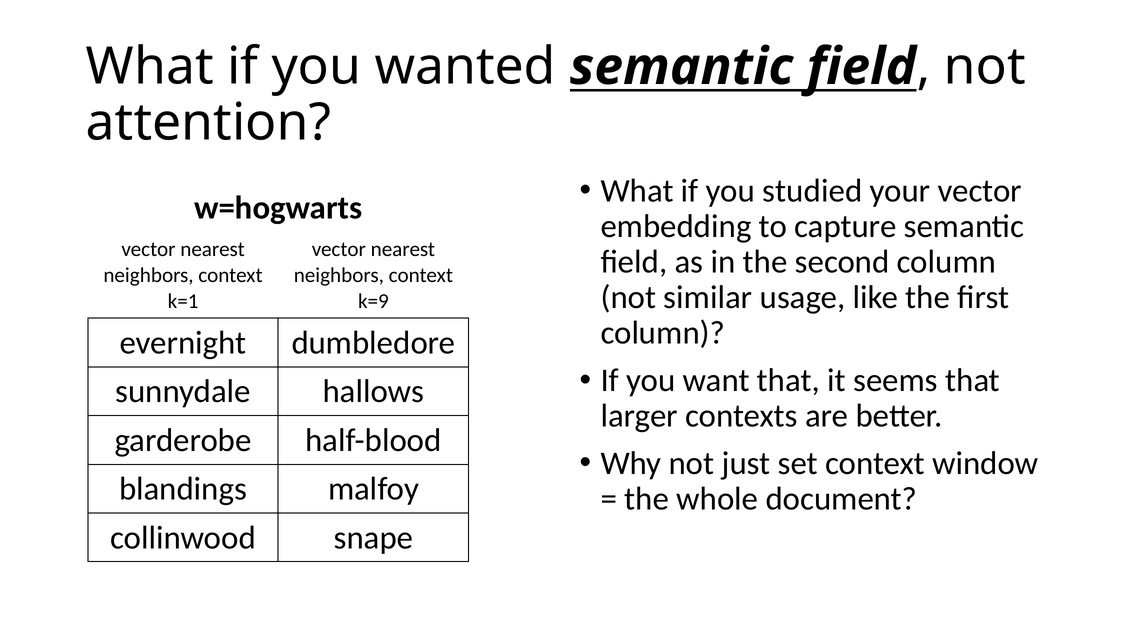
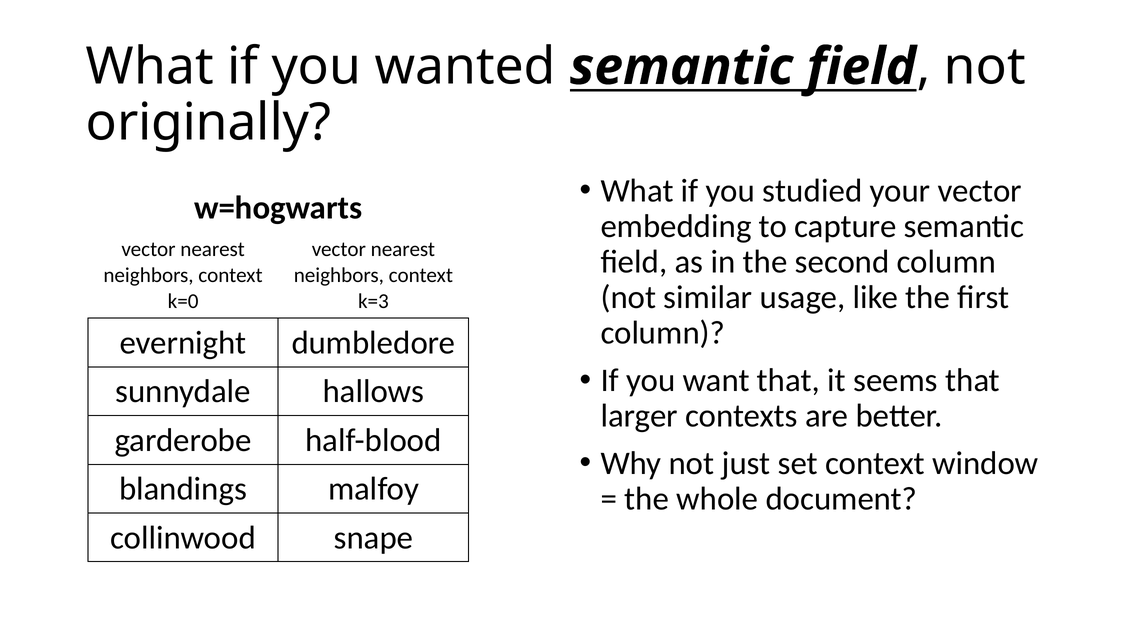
attention: attention -> originally (209, 123)
k=1: k=1 -> k=0 (183, 301)
k=9: k=9 -> k=3 (373, 301)
